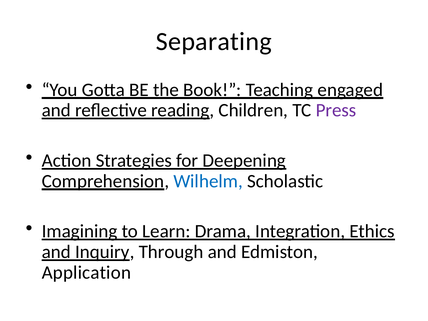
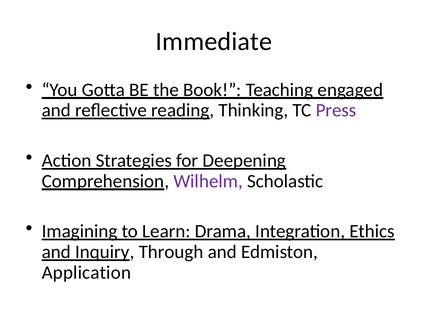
Separating: Separating -> Immediate (214, 41)
Children: Children -> Thinking (253, 110)
Wilhelm colour: blue -> purple (208, 181)
